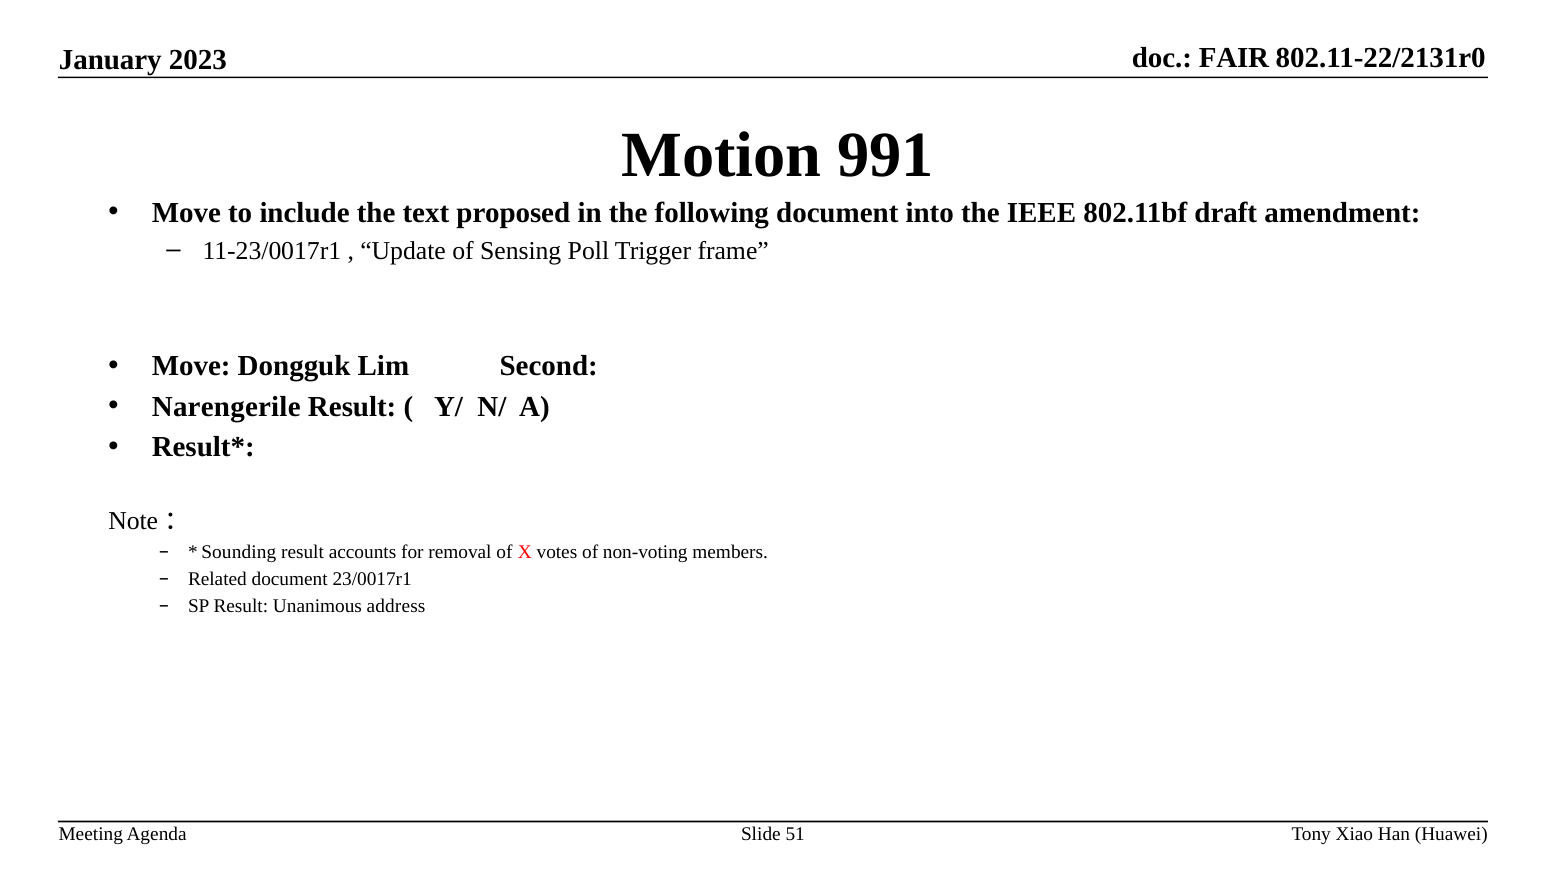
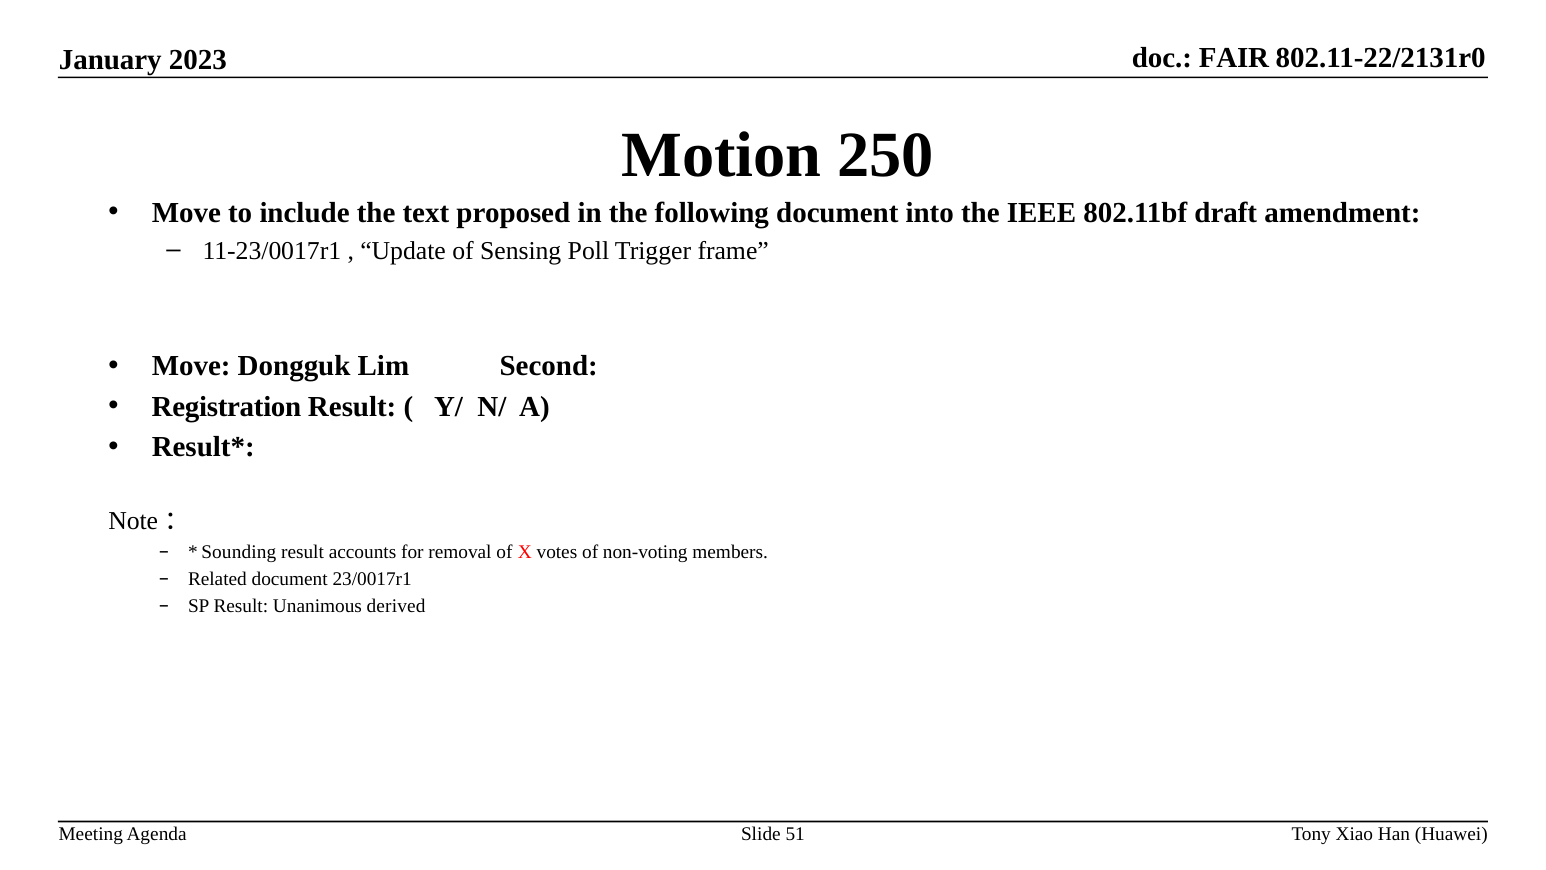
991: 991 -> 250 (886, 155)
Narengerile: Narengerile -> Registration (226, 407)
address: address -> derived (396, 606)
